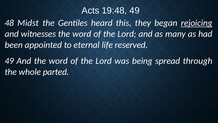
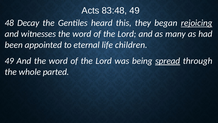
19:48: 19:48 -> 83:48 (114, 10)
Midst: Midst -> Decay (28, 23)
reserved: reserved -> children (131, 45)
spread underline: none -> present (168, 61)
